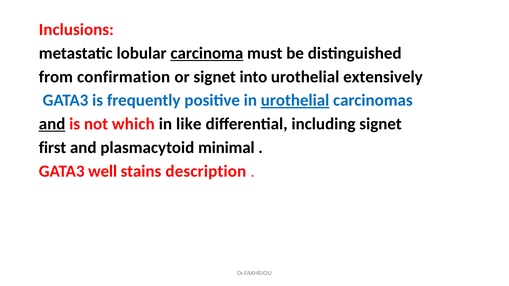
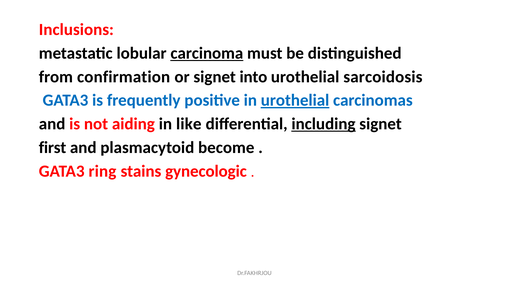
extensively: extensively -> sarcoidosis (383, 77)
and underline: present -> none (52, 124)
which: which -> aiding (133, 124)
including underline: none -> present (323, 124)
minimal: minimal -> become (226, 148)
well: well -> ring (102, 171)
description: description -> gynecologic (206, 171)
